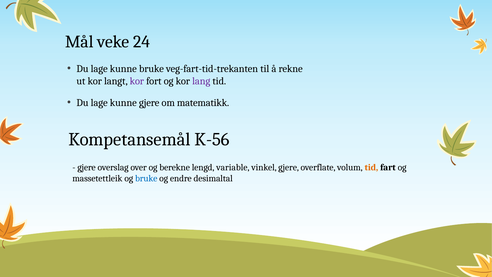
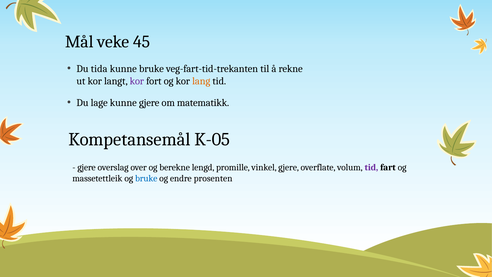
24: 24 -> 45 (142, 42)
lage: lage -> tida (99, 69)
lang colour: purple -> orange (201, 81)
K-56: K-56 -> K-05 (212, 139)
variable: variable -> promille (233, 167)
tid colour: orange -> purple (371, 167)
desimaltal: desimaltal -> prosenten (213, 178)
